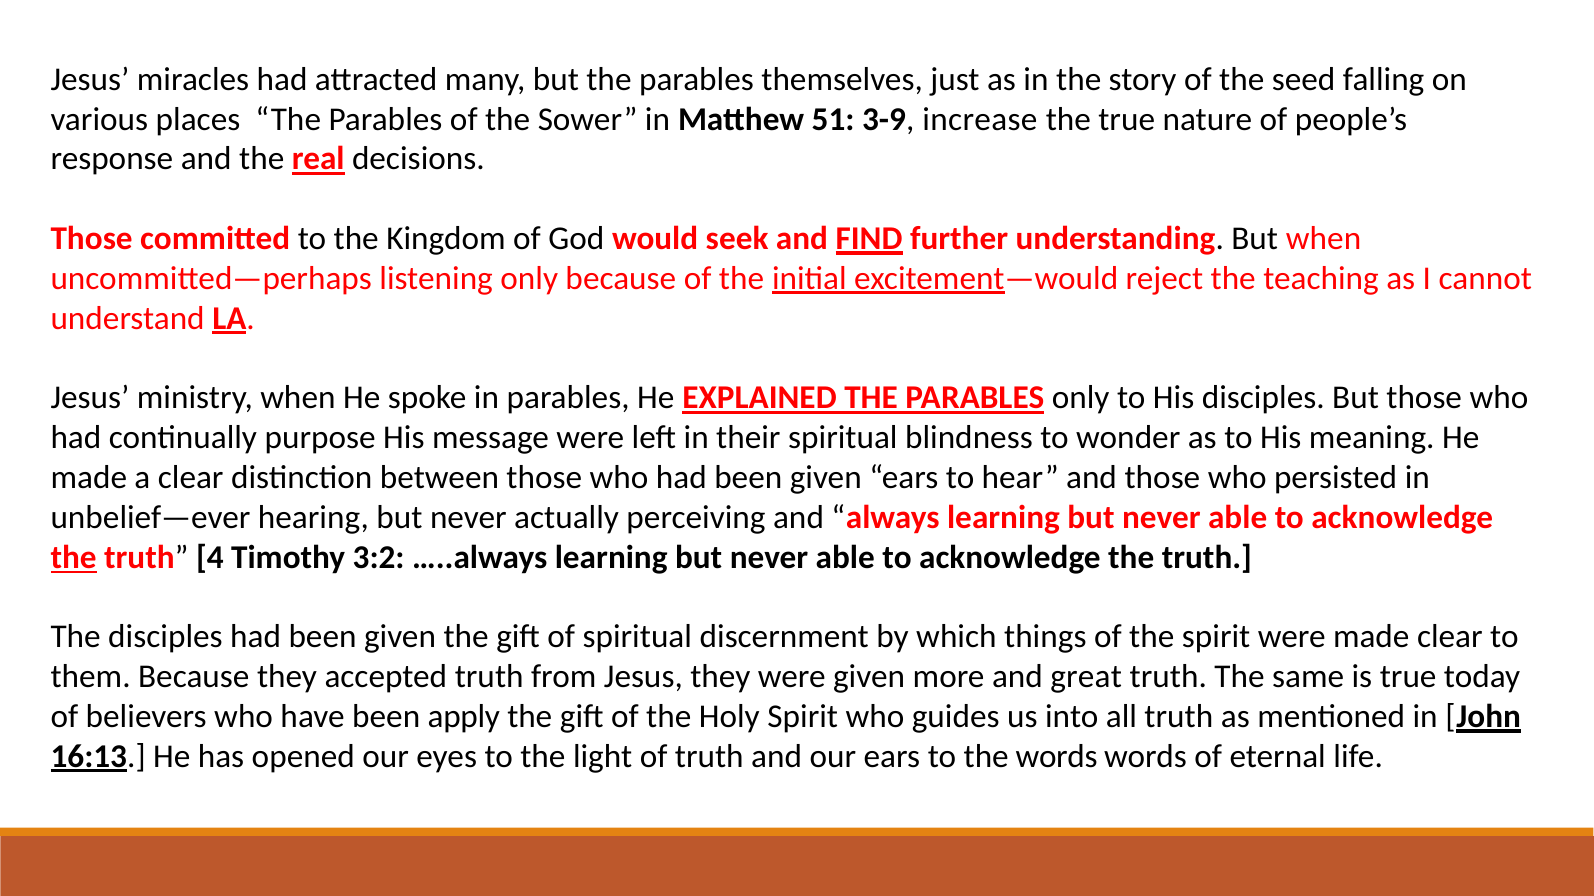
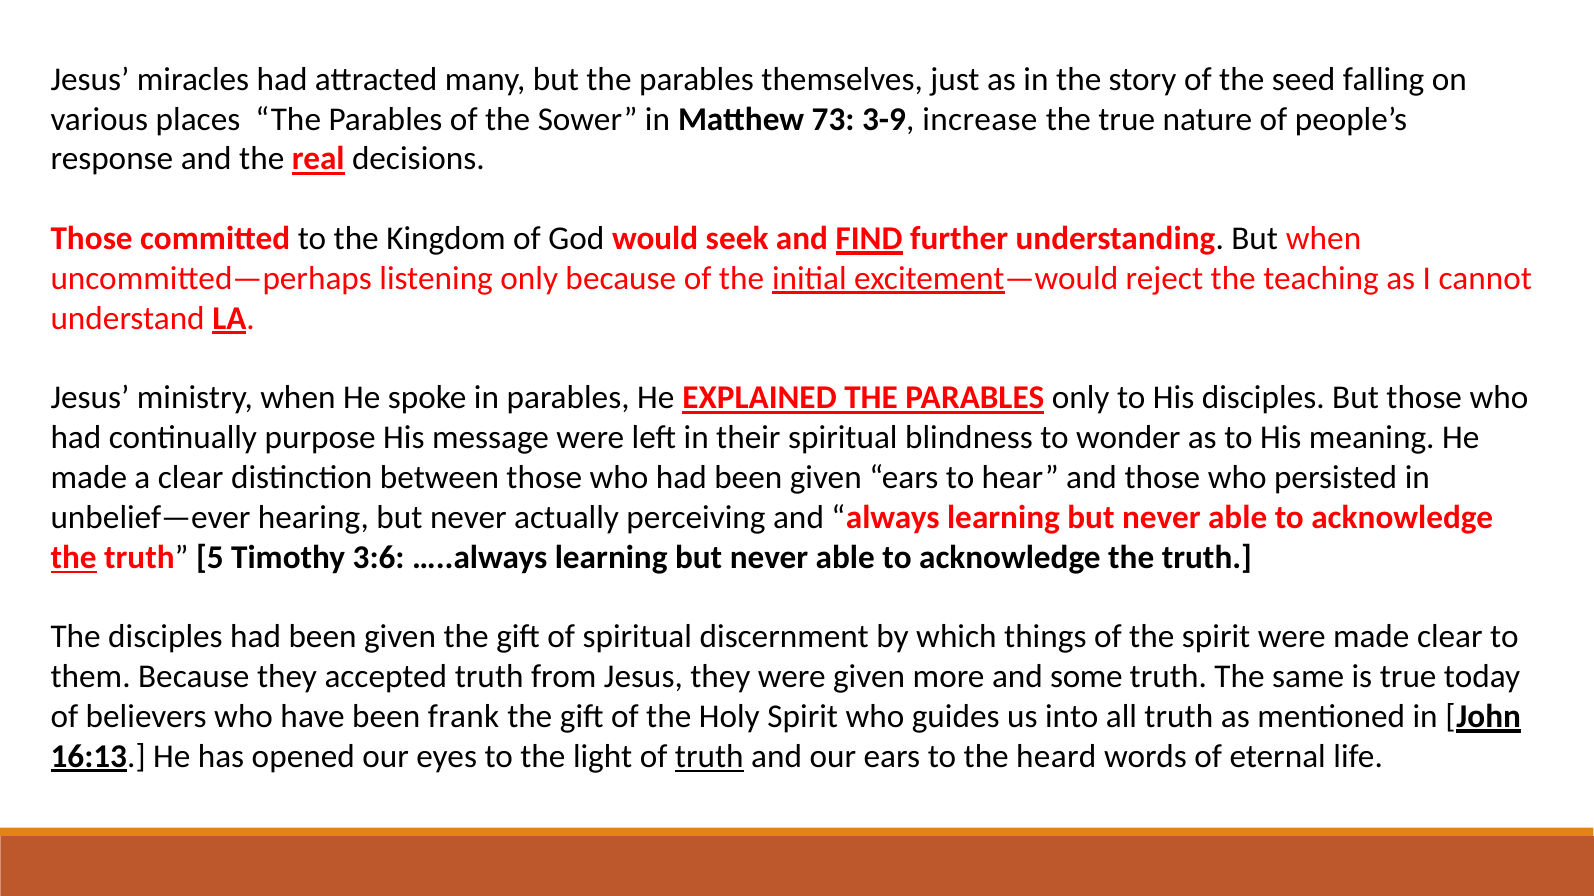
51: 51 -> 73 (833, 119)
4: 4 -> 5 (210, 558)
3:2: 3:2 -> 3:6 (379, 558)
great: great -> some (1086, 677)
apply: apply -> frank (464, 717)
truth underline: none -> present (709, 757)
the words: words -> heard (1056, 757)
